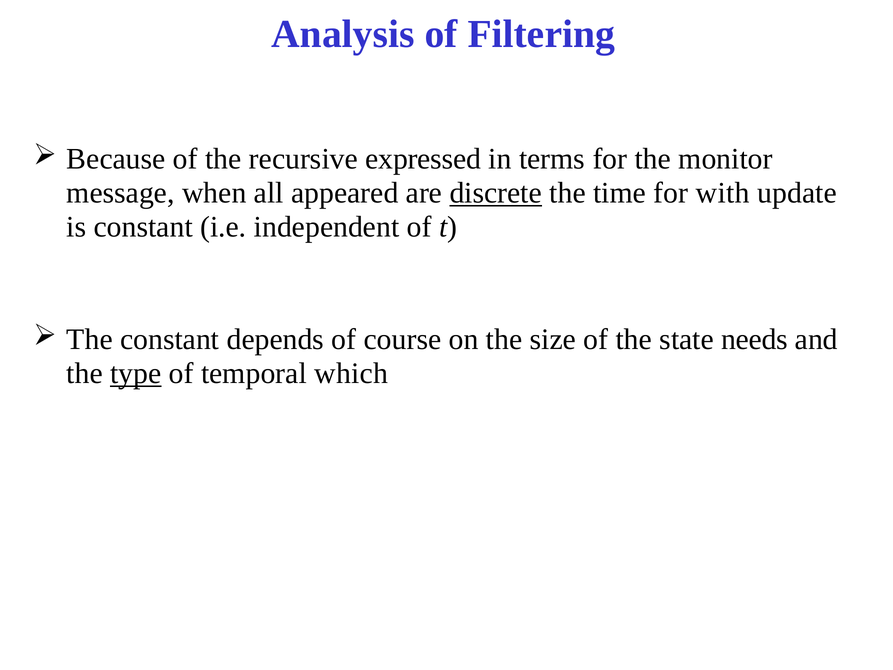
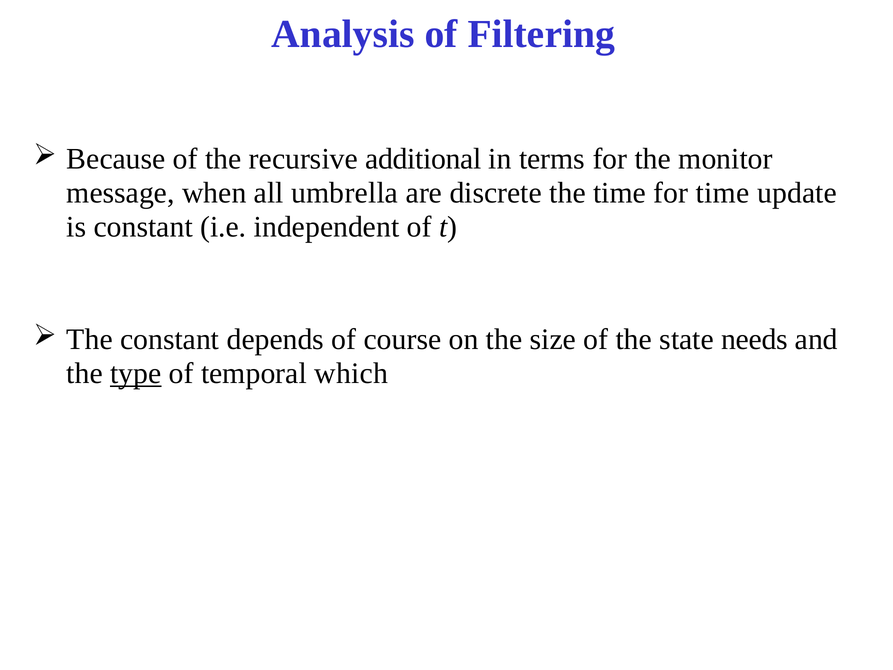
expressed: expressed -> additional (423, 159)
appeared: appeared -> umbrella (345, 193)
discrete underline: present -> none (496, 193)
for with: with -> time (723, 193)
